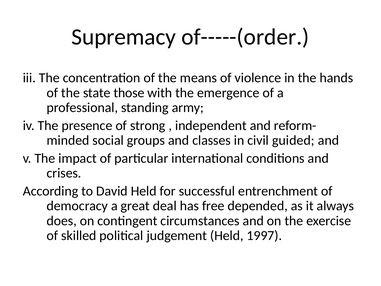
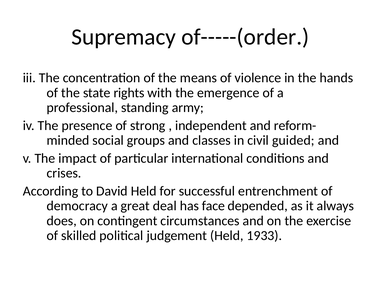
those: those -> rights (129, 93)
free: free -> face (213, 206)
1997: 1997 -> 1933 (264, 235)
